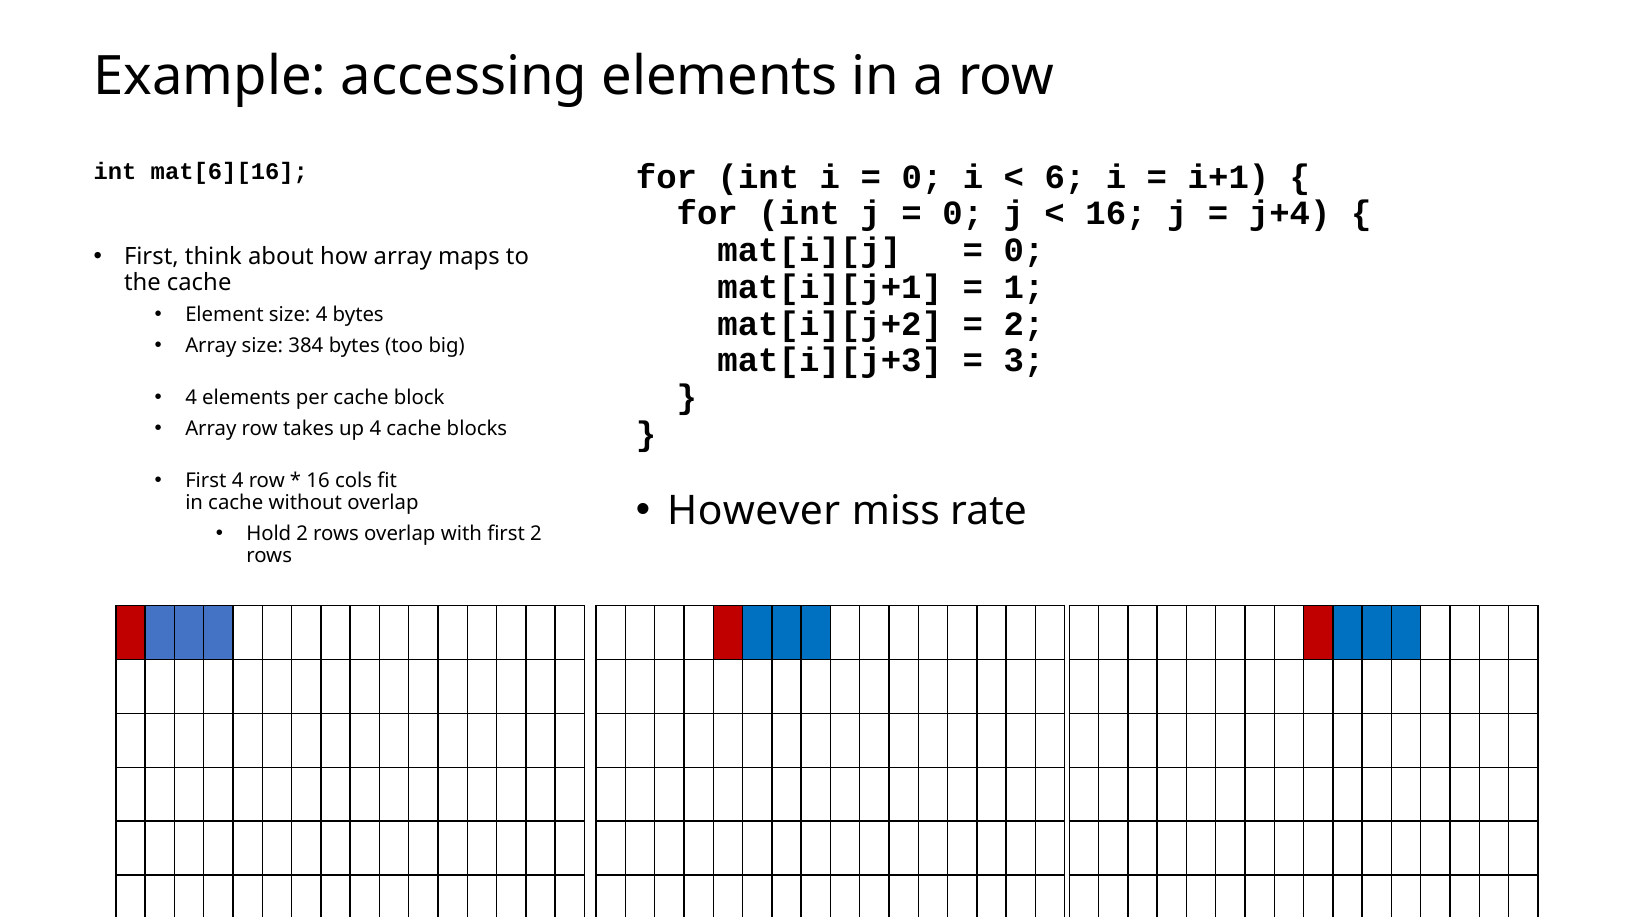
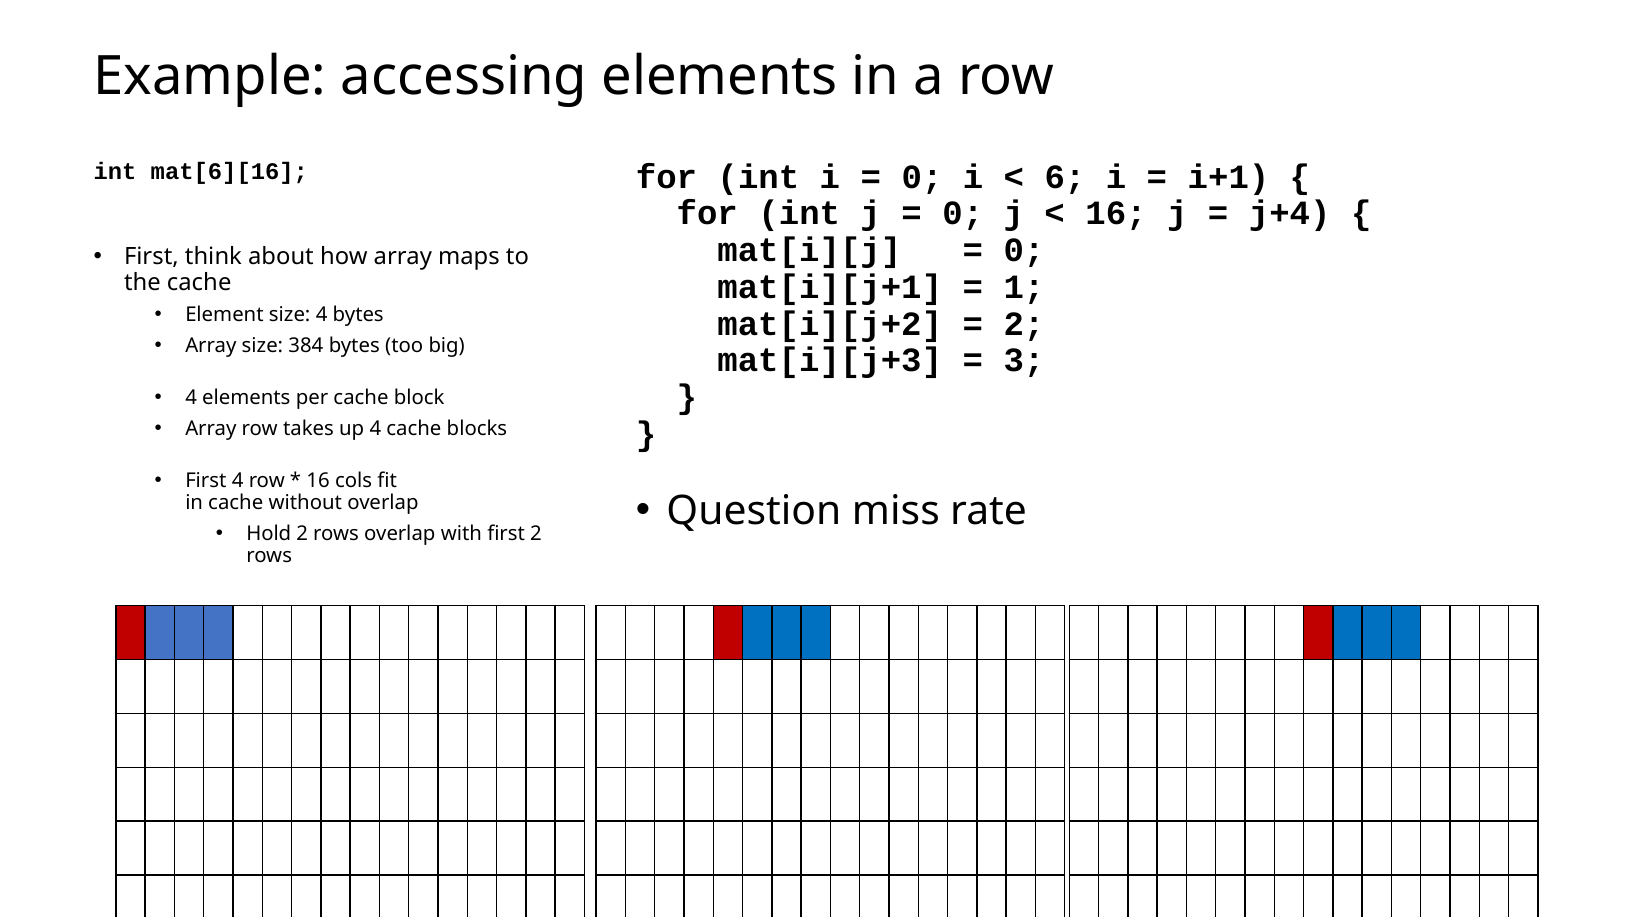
However: However -> Question (754, 511)
